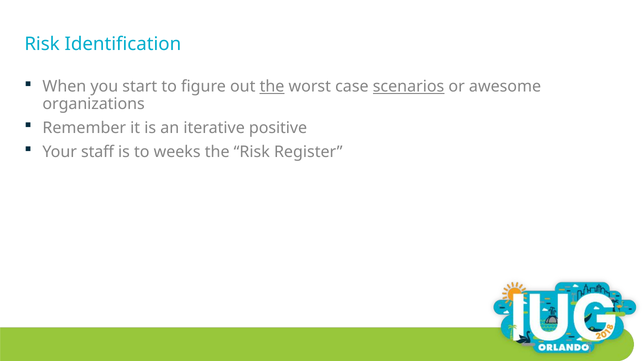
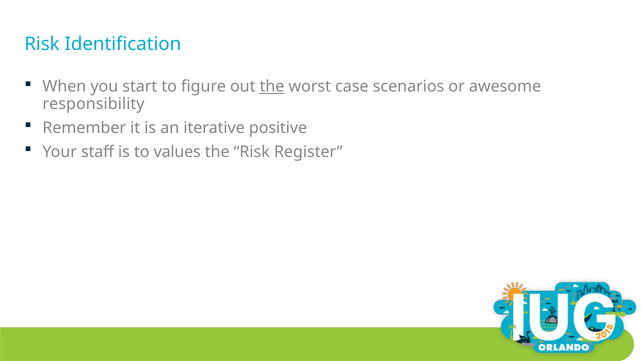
scenarios underline: present -> none (409, 87)
organizations: organizations -> responsibility (93, 104)
weeks: weeks -> values (177, 152)
